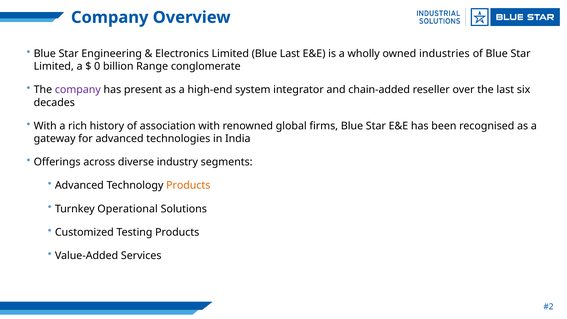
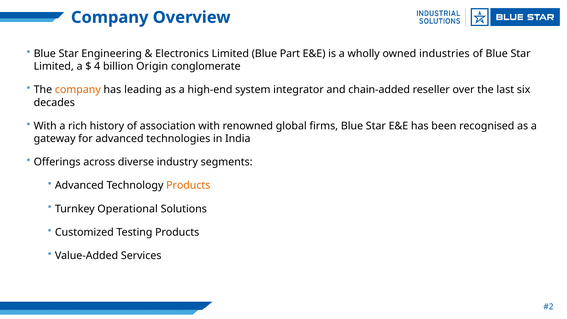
Blue Last: Last -> Part (290, 54)
0: 0 -> 4 (97, 66)
Range: Range -> Origin (152, 66)
company colour: purple -> orange (78, 90)
present: present -> leading (143, 90)
